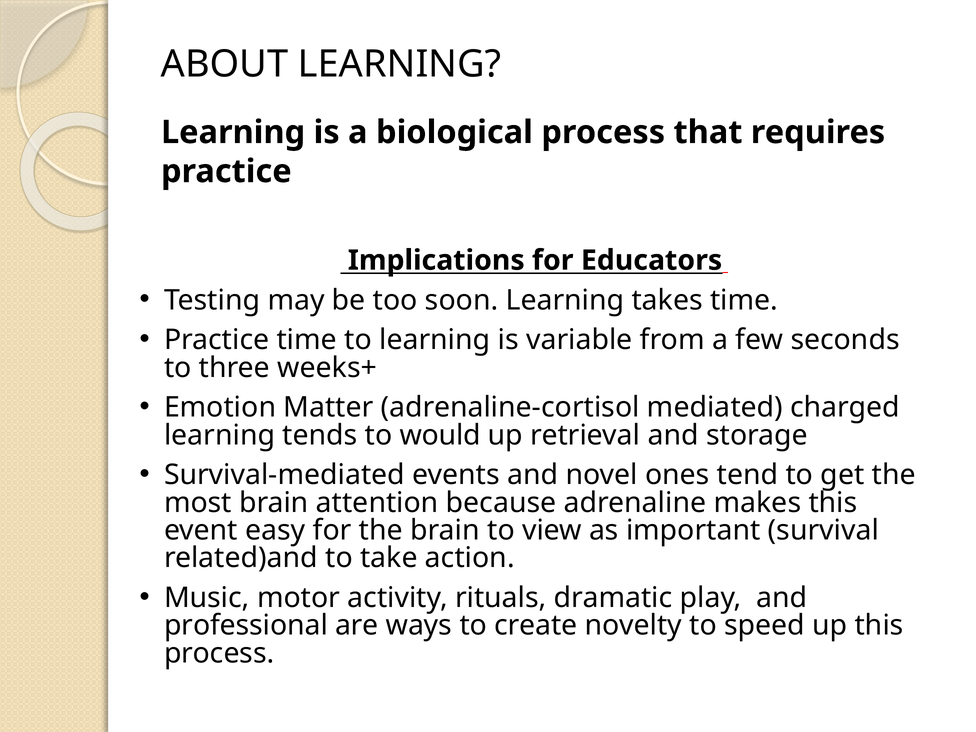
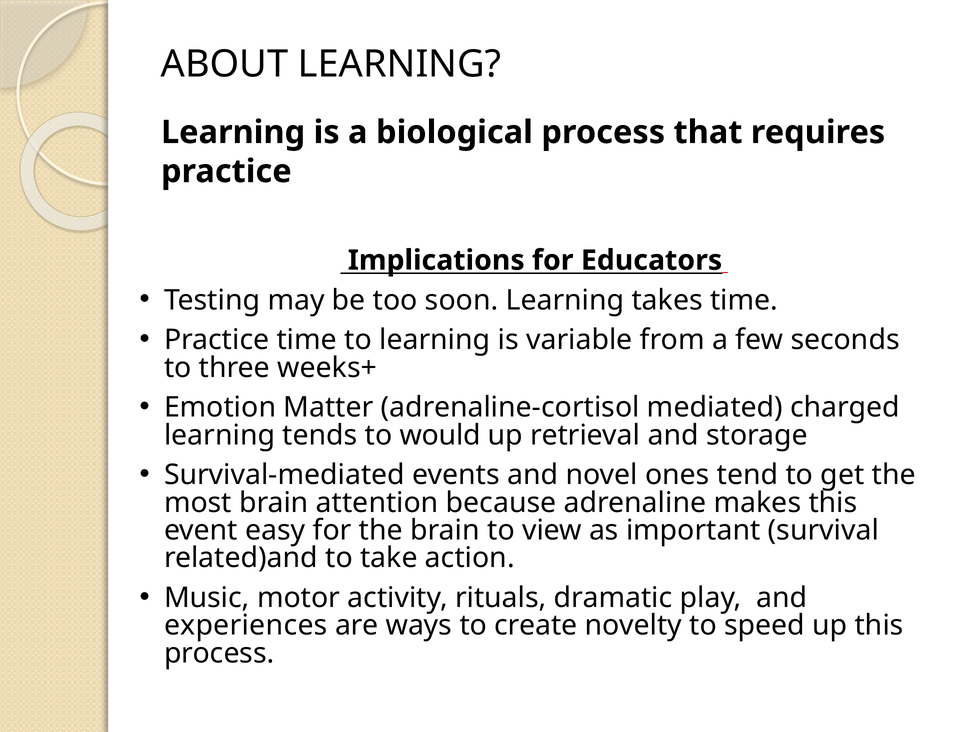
professional: professional -> experiences (246, 626)
